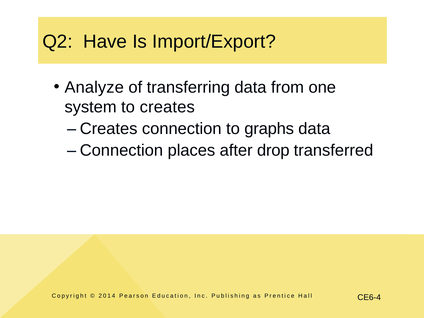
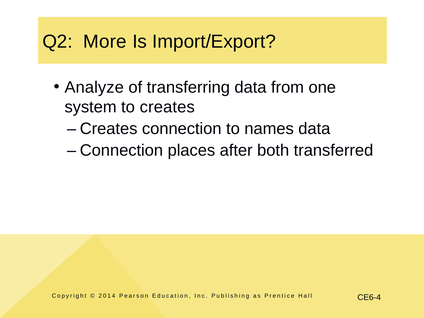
Have: Have -> More (105, 42)
graphs: graphs -> names (269, 129)
drop: drop -> both (273, 150)
